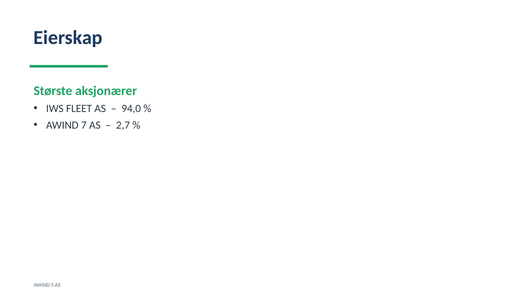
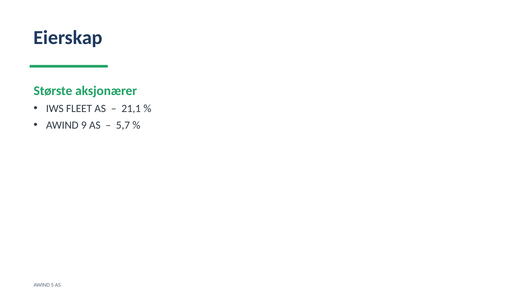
94,0: 94,0 -> 21,1 (131, 109)
7: 7 -> 9 (84, 125)
2,7: 2,7 -> 5,7 (123, 125)
